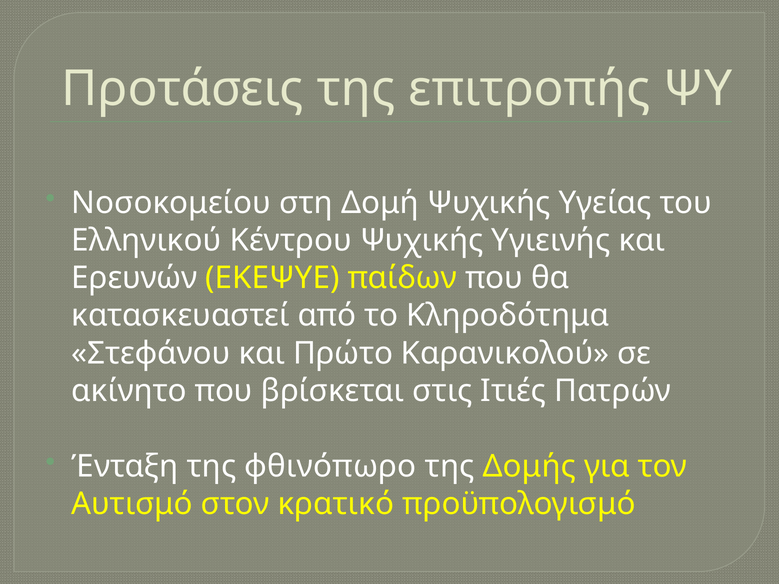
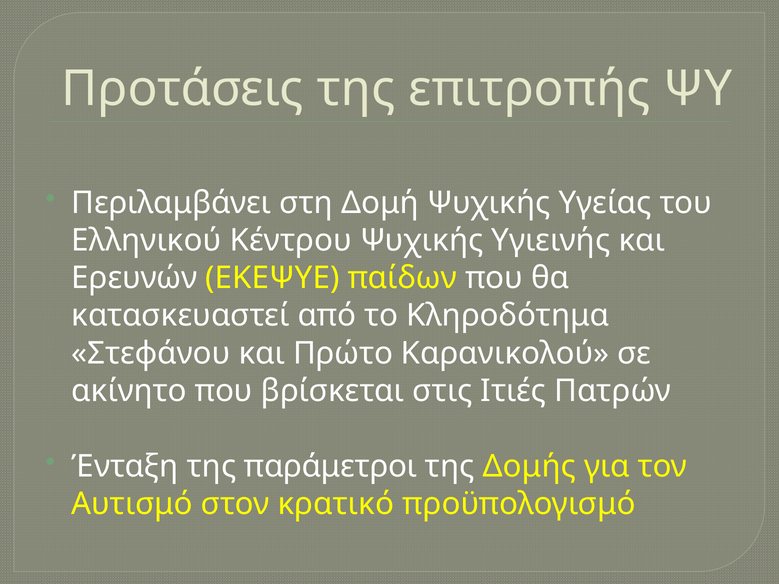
Νοσοκομείου: Νοσοκομείου -> Περιλαμβάνει (171, 203)
φθινόπωρο: φθινόπωρο -> παράμετροι (331, 466)
